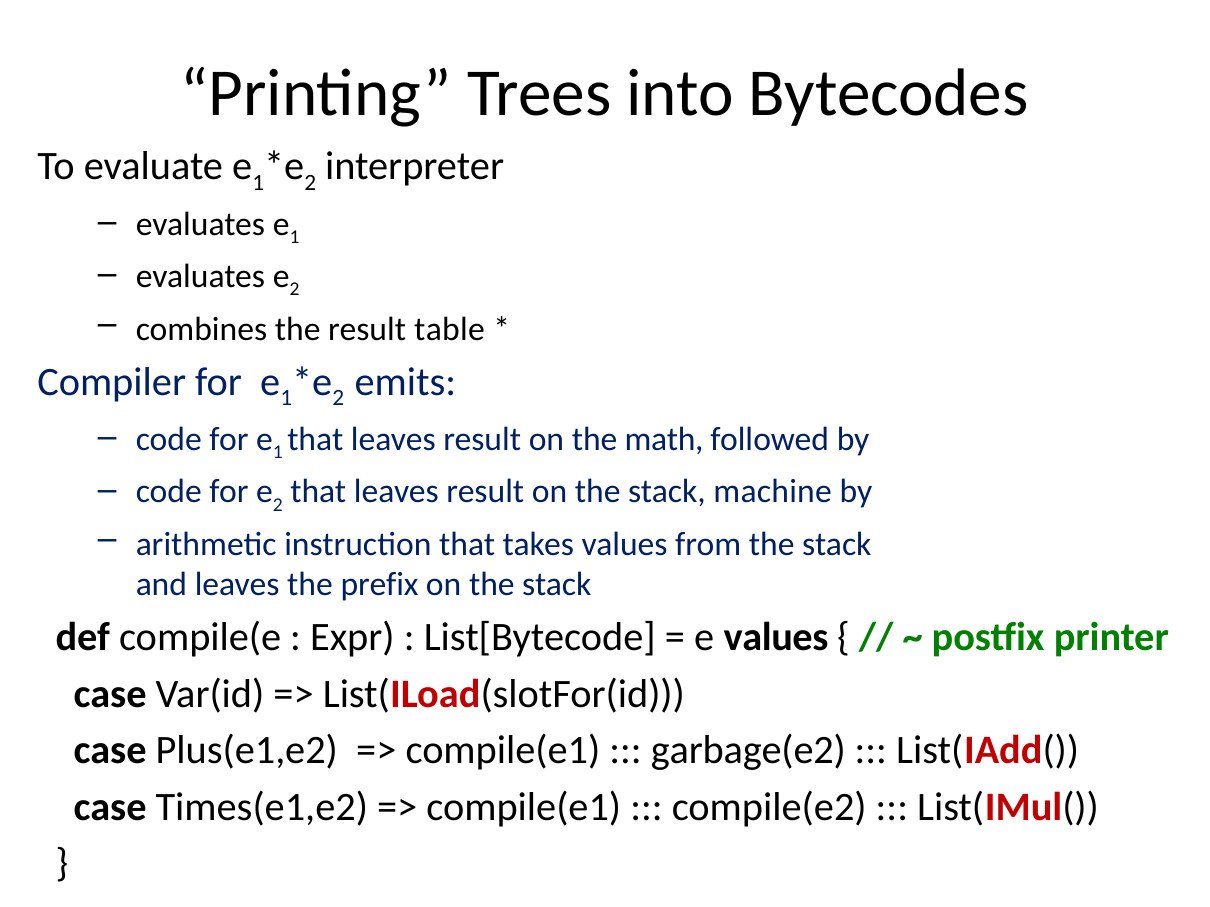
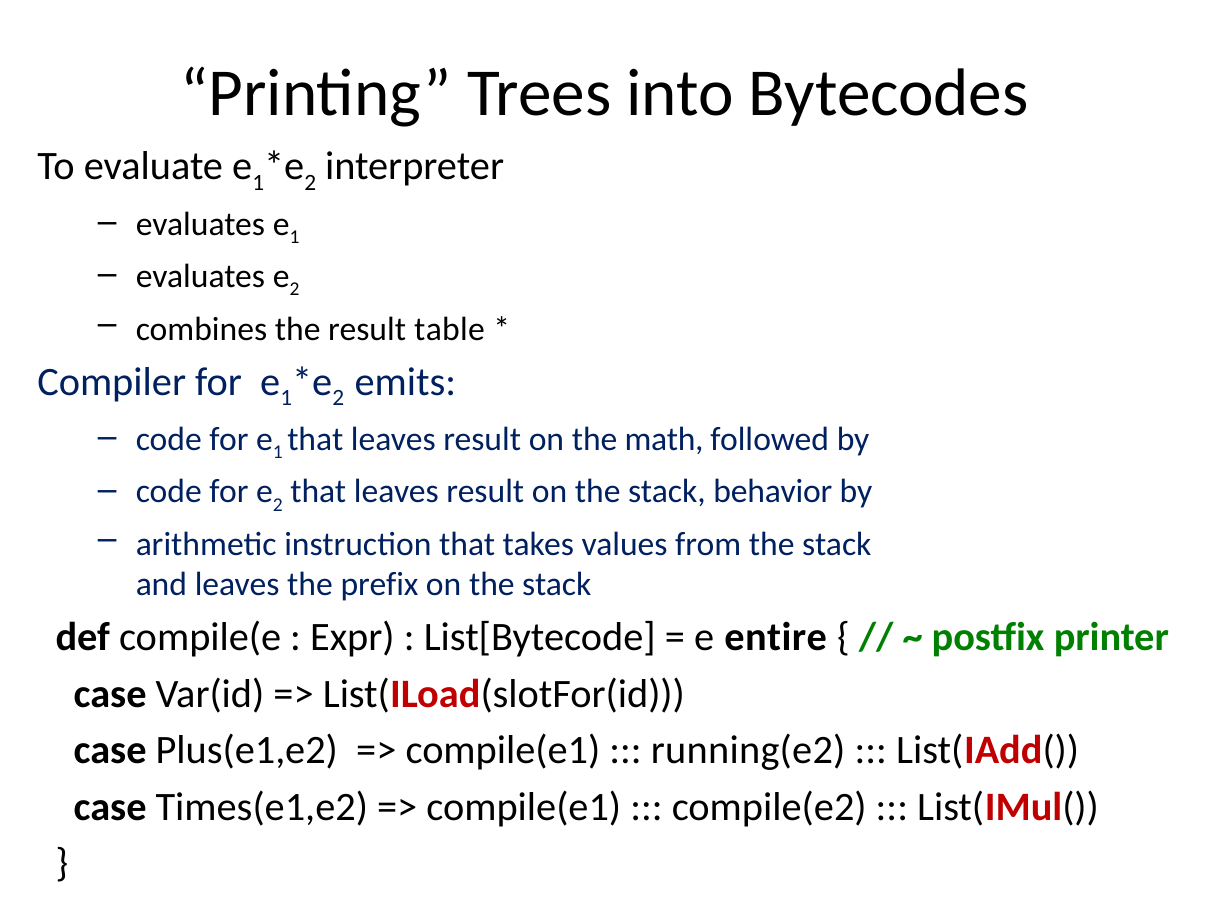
machine: machine -> behavior (773, 492)
e values: values -> entire (776, 638)
garbage(e2: garbage(e2 -> running(e2 (748, 751)
